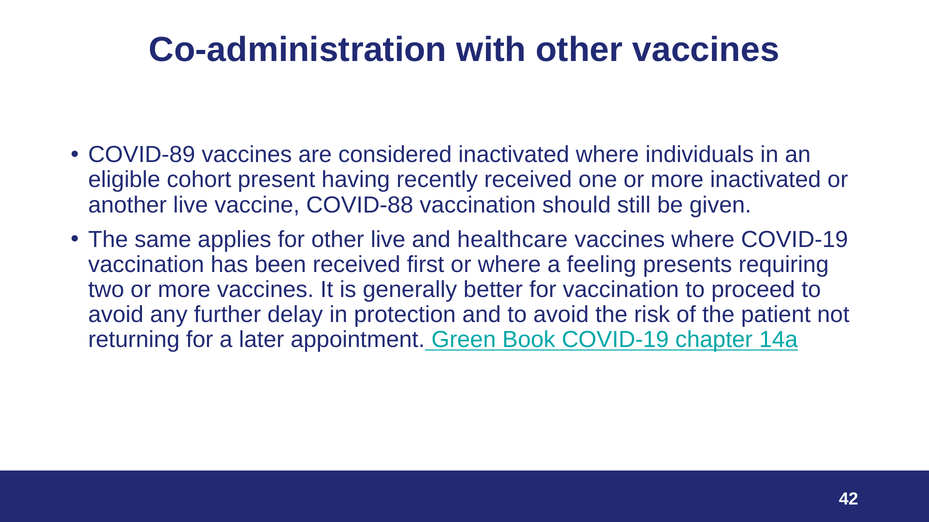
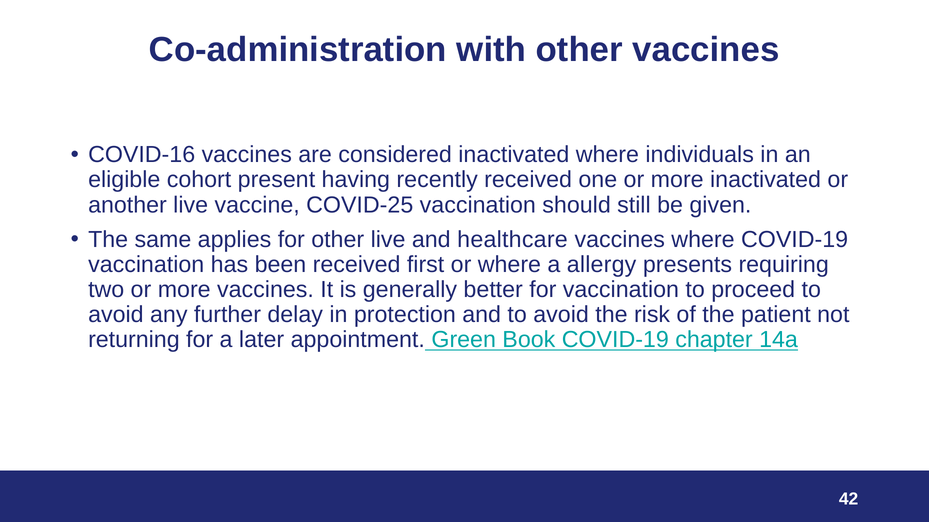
COVID-89: COVID-89 -> COVID-16 (142, 155)
COVID-88: COVID-88 -> COVID-25 (360, 205)
feeling: feeling -> allergy (602, 265)
